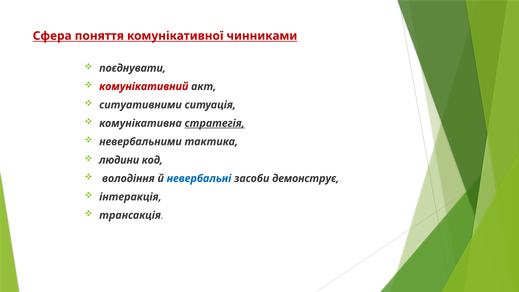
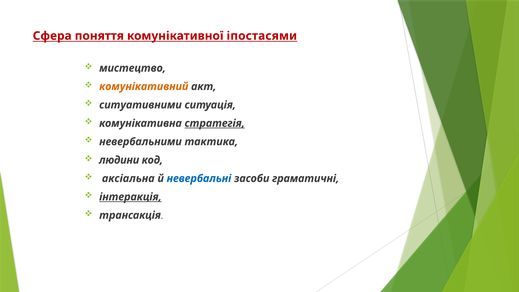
чинниками: чинниками -> іпостасями (262, 36)
поєднувати: поєднувати -> мистецтво (133, 68)
комунікативний colour: red -> orange (144, 86)
володіння: володіння -> аксіальна (128, 178)
демонструє: демонструє -> граматичні (306, 178)
інтеракція underline: none -> present (130, 197)
